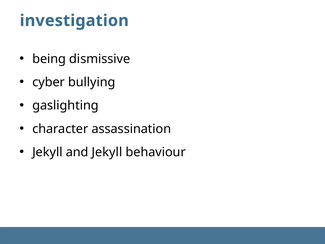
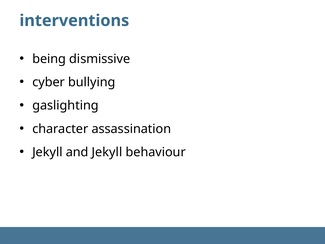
investigation: investigation -> interventions (74, 21)
